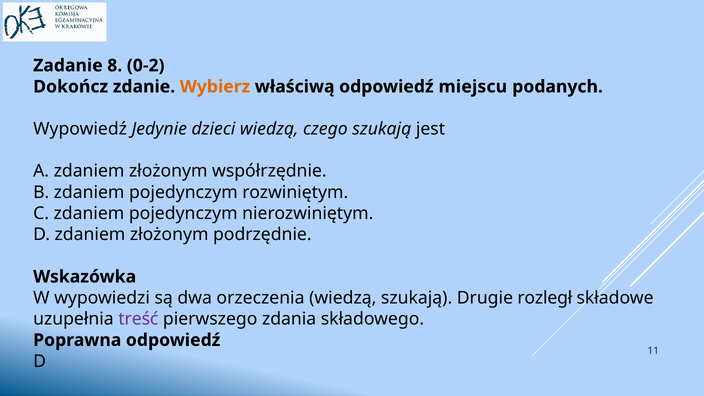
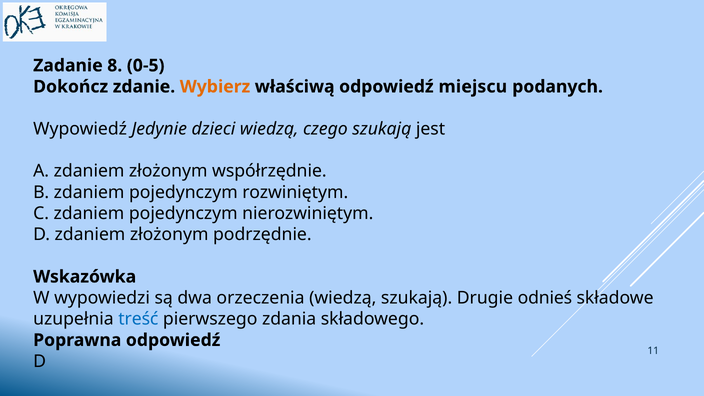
0-2: 0-2 -> 0-5 (146, 66)
rozległ: rozległ -> odnieś (545, 298)
treść colour: purple -> blue (138, 319)
